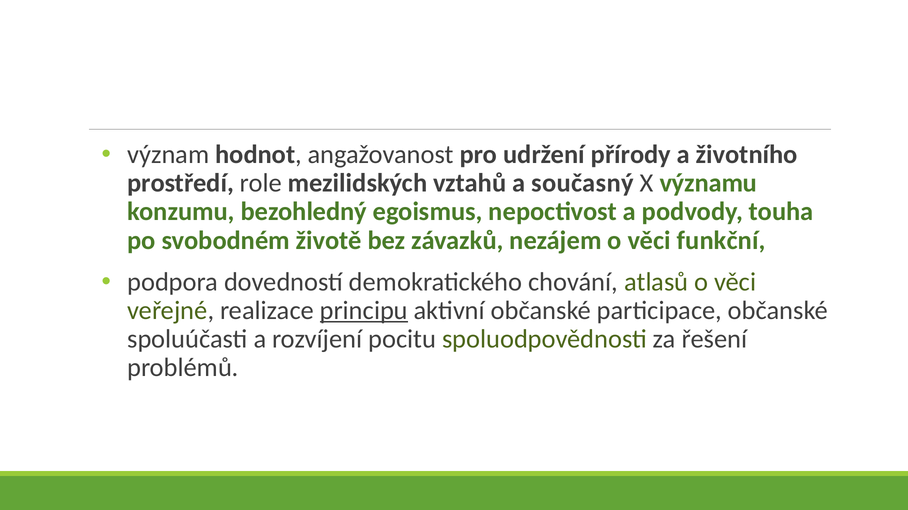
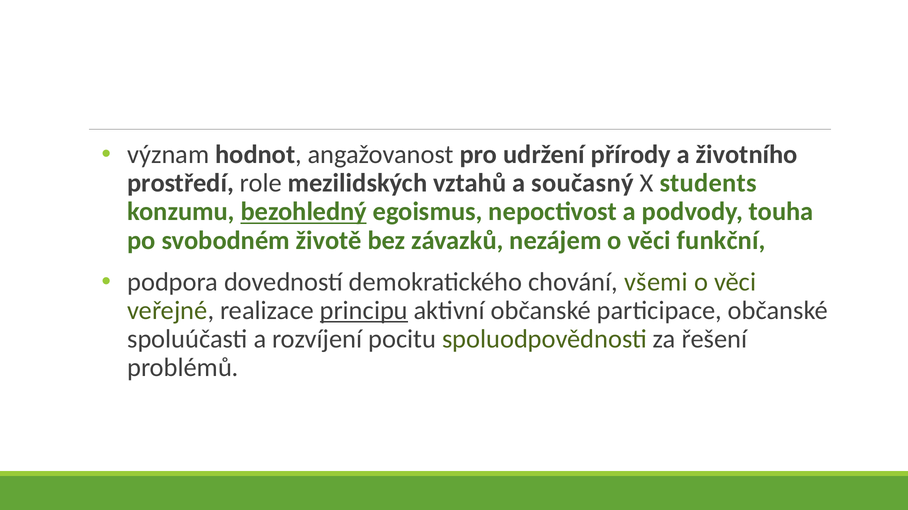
významu: významu -> students (708, 184)
bezohledný underline: none -> present (304, 212)
atlasů: atlasů -> všemi (656, 282)
